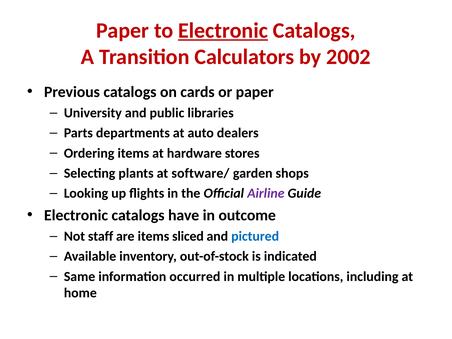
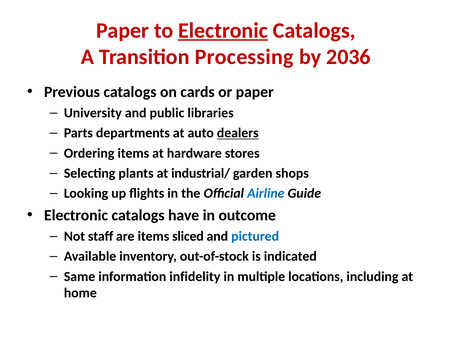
Calculators: Calculators -> Processing (244, 57)
2002: 2002 -> 2036 (349, 57)
dealers underline: none -> present (238, 133)
software/: software/ -> industrial/ (201, 173)
Airline colour: purple -> blue (266, 193)
occurred: occurred -> infidelity (195, 276)
